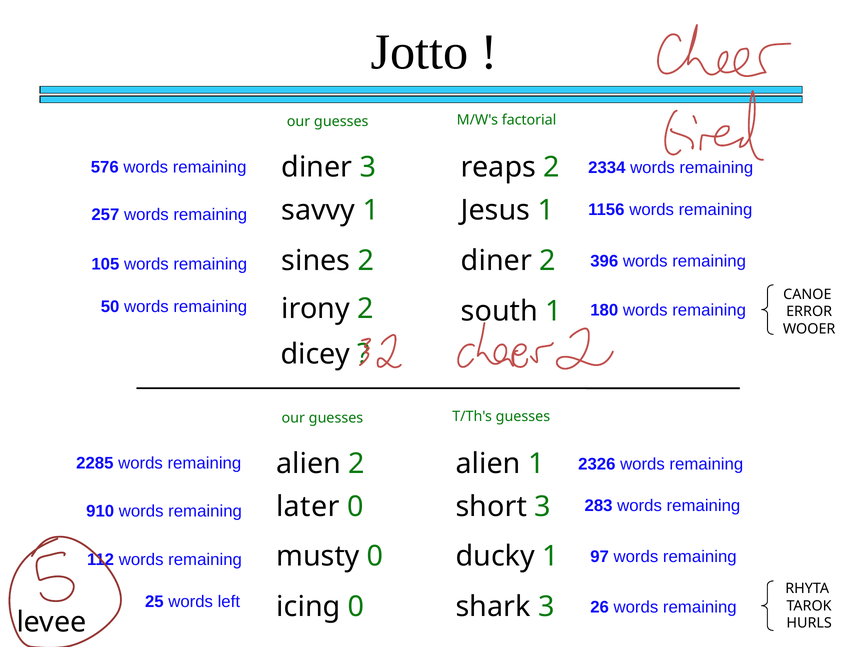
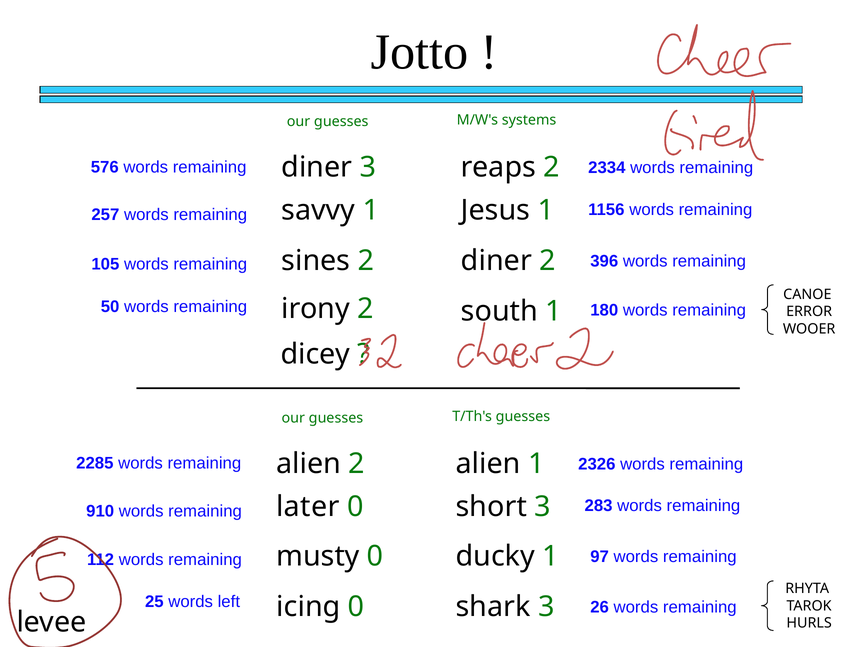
factorial: factorial -> systems (529, 120)
